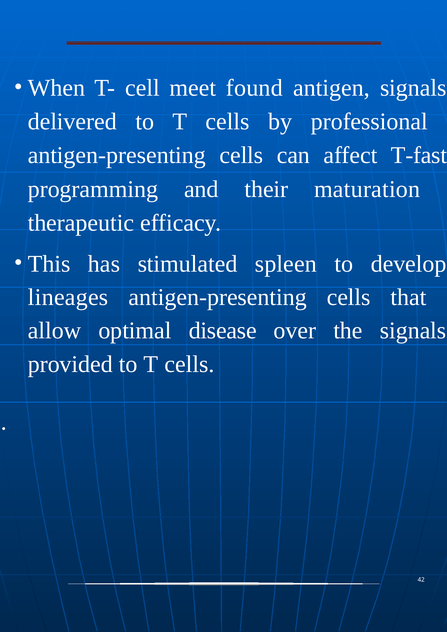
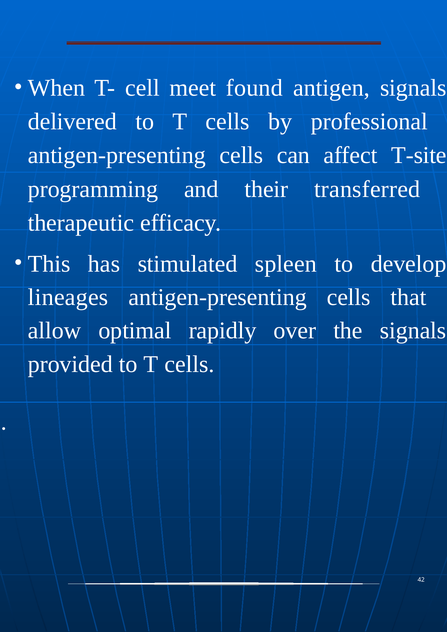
T-fast: T-fast -> T-site (419, 156)
maturation: maturation -> transferred (367, 189)
disease: disease -> rapidly (223, 331)
